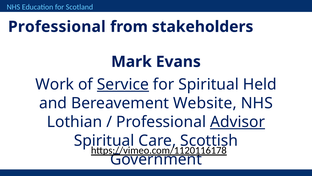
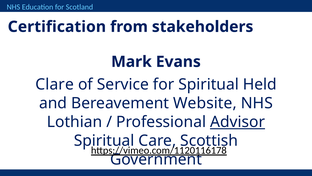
Professional: Professional -> Certification (57, 27)
Work: Work -> Clare (55, 84)
Service underline: present -> none (123, 84)
